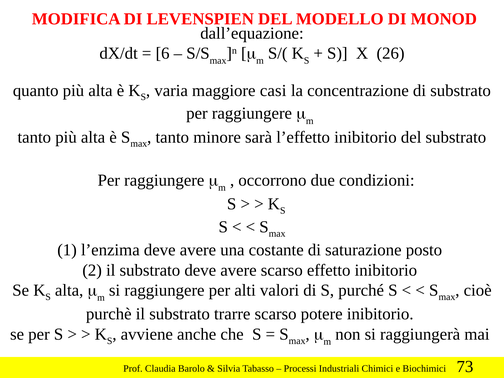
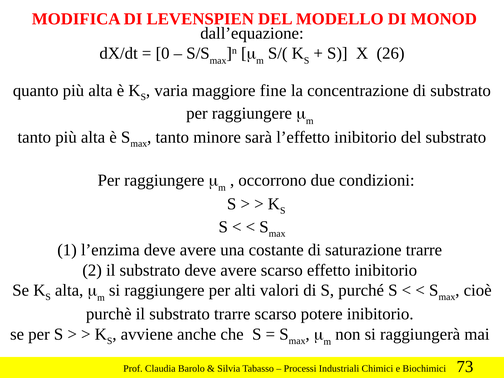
6: 6 -> 0 (163, 53)
casi: casi -> fine (273, 90)
saturazione posto: posto -> trarre (424, 250)
